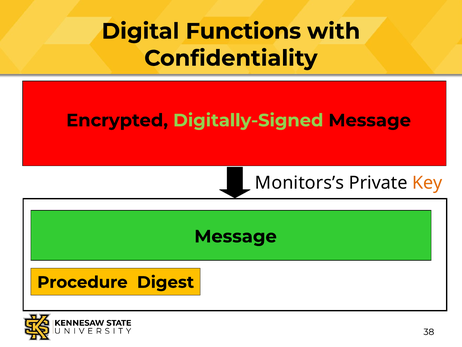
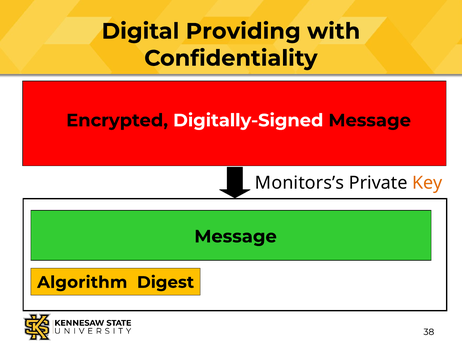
Functions: Functions -> Providing (243, 31)
Digitally-Signed colour: light green -> white (248, 120)
Procedure: Procedure -> Algorithm (82, 282)
